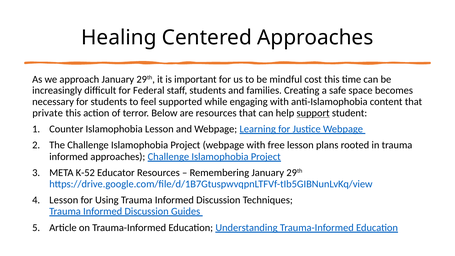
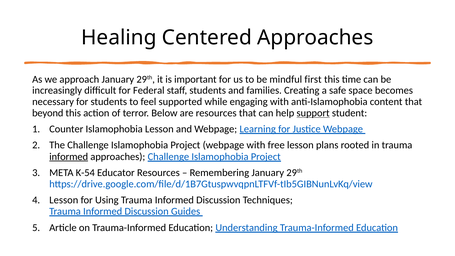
cost: cost -> first (313, 79)
private: private -> beyond (48, 113)
informed underline: none -> present (69, 157)
K-52: K-52 -> K-54 (85, 173)
